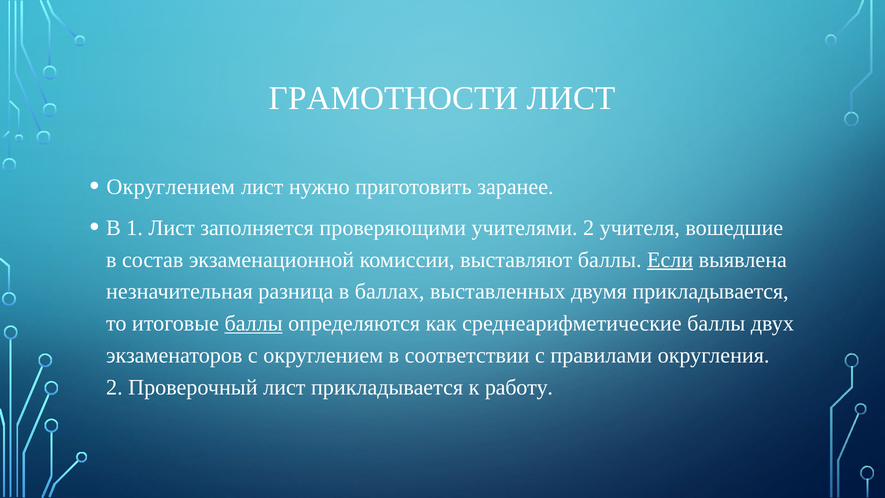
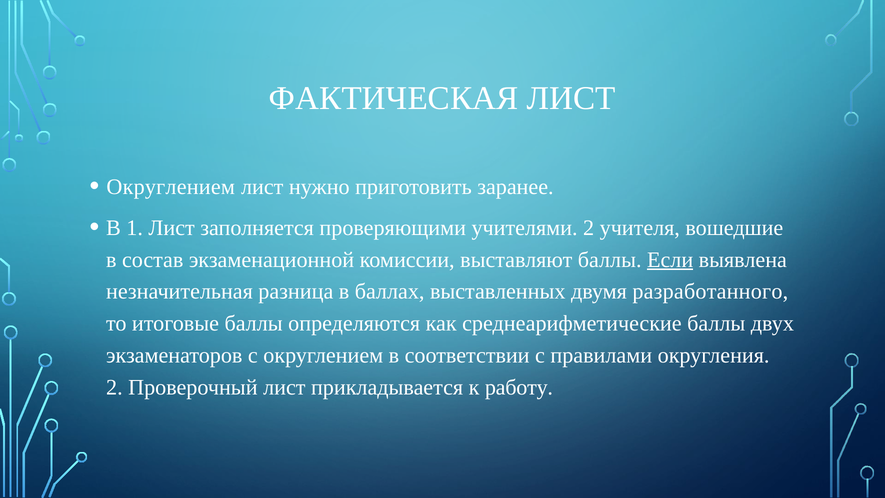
ГРАМОТНОСТИ: ГРАМОТНОСТИ -> ФАКТИЧЕСКАЯ (394, 98)
двумя прикладывается: прикладывается -> разработанного (710, 292)
баллы underline: present -> none (254, 323)
